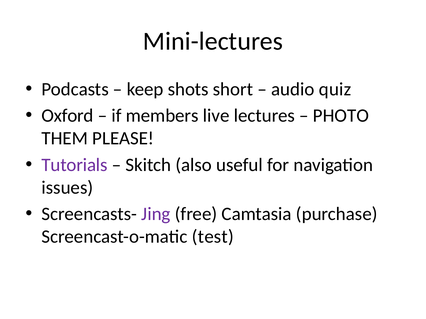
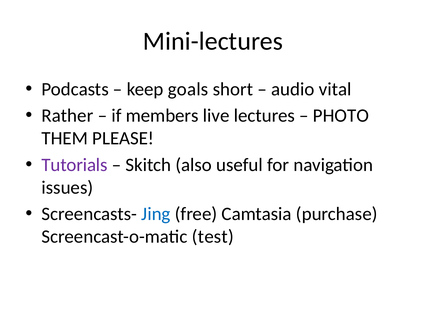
shots: shots -> goals (188, 89)
quiz: quiz -> vital (335, 89)
Oxford: Oxford -> Rather (67, 116)
Jing colour: purple -> blue (156, 214)
